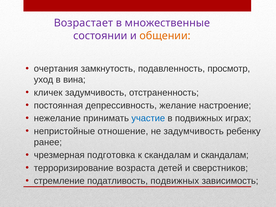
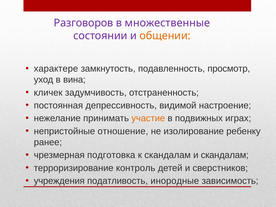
Возрастает: Возрастает -> Разговоров (84, 23)
очертания: очертания -> характере (56, 69)
желание: желание -> видимой (178, 105)
участие colour: blue -> orange (148, 118)
не задумчивость: задумчивость -> изолирование (194, 131)
возраста: возраста -> контроль (136, 168)
стремление: стремление -> учреждения (59, 181)
податливость подвижных: подвижных -> инородные (175, 181)
